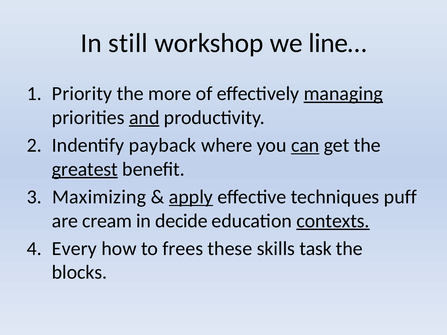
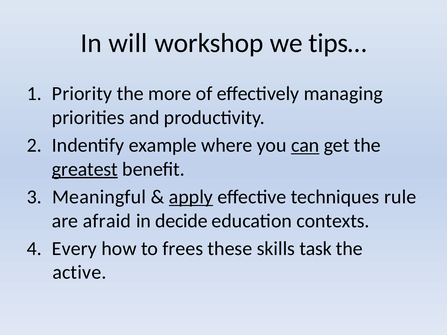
still: still -> will (128, 43)
line…: line… -> tips… (338, 43)
managing underline: present -> none (343, 94)
and underline: present -> none (144, 118)
payback: payback -> example (163, 145)
Maximizing: Maximizing -> Meaningful (99, 197)
puff: puff -> rule (400, 197)
cream: cream -> afraid (107, 221)
contexts underline: present -> none (333, 221)
blocks: blocks -> active (79, 273)
